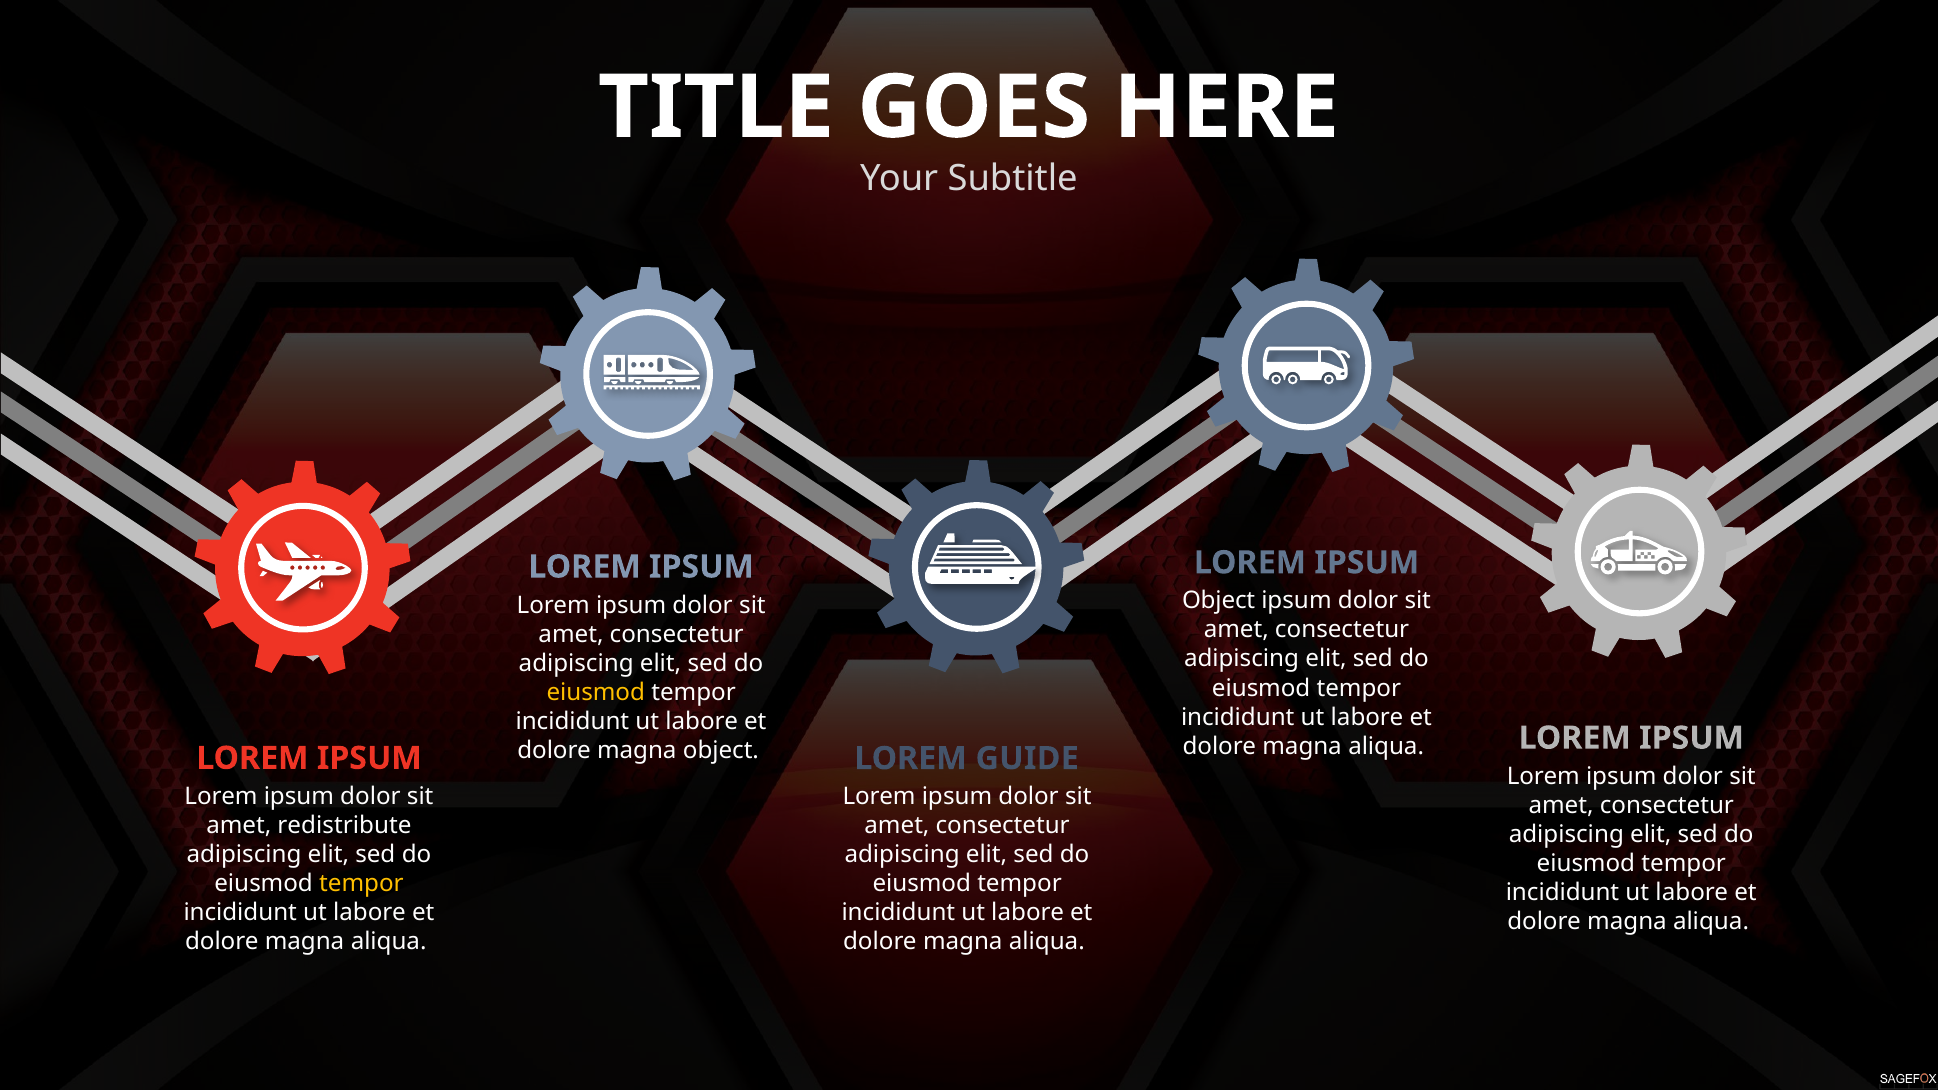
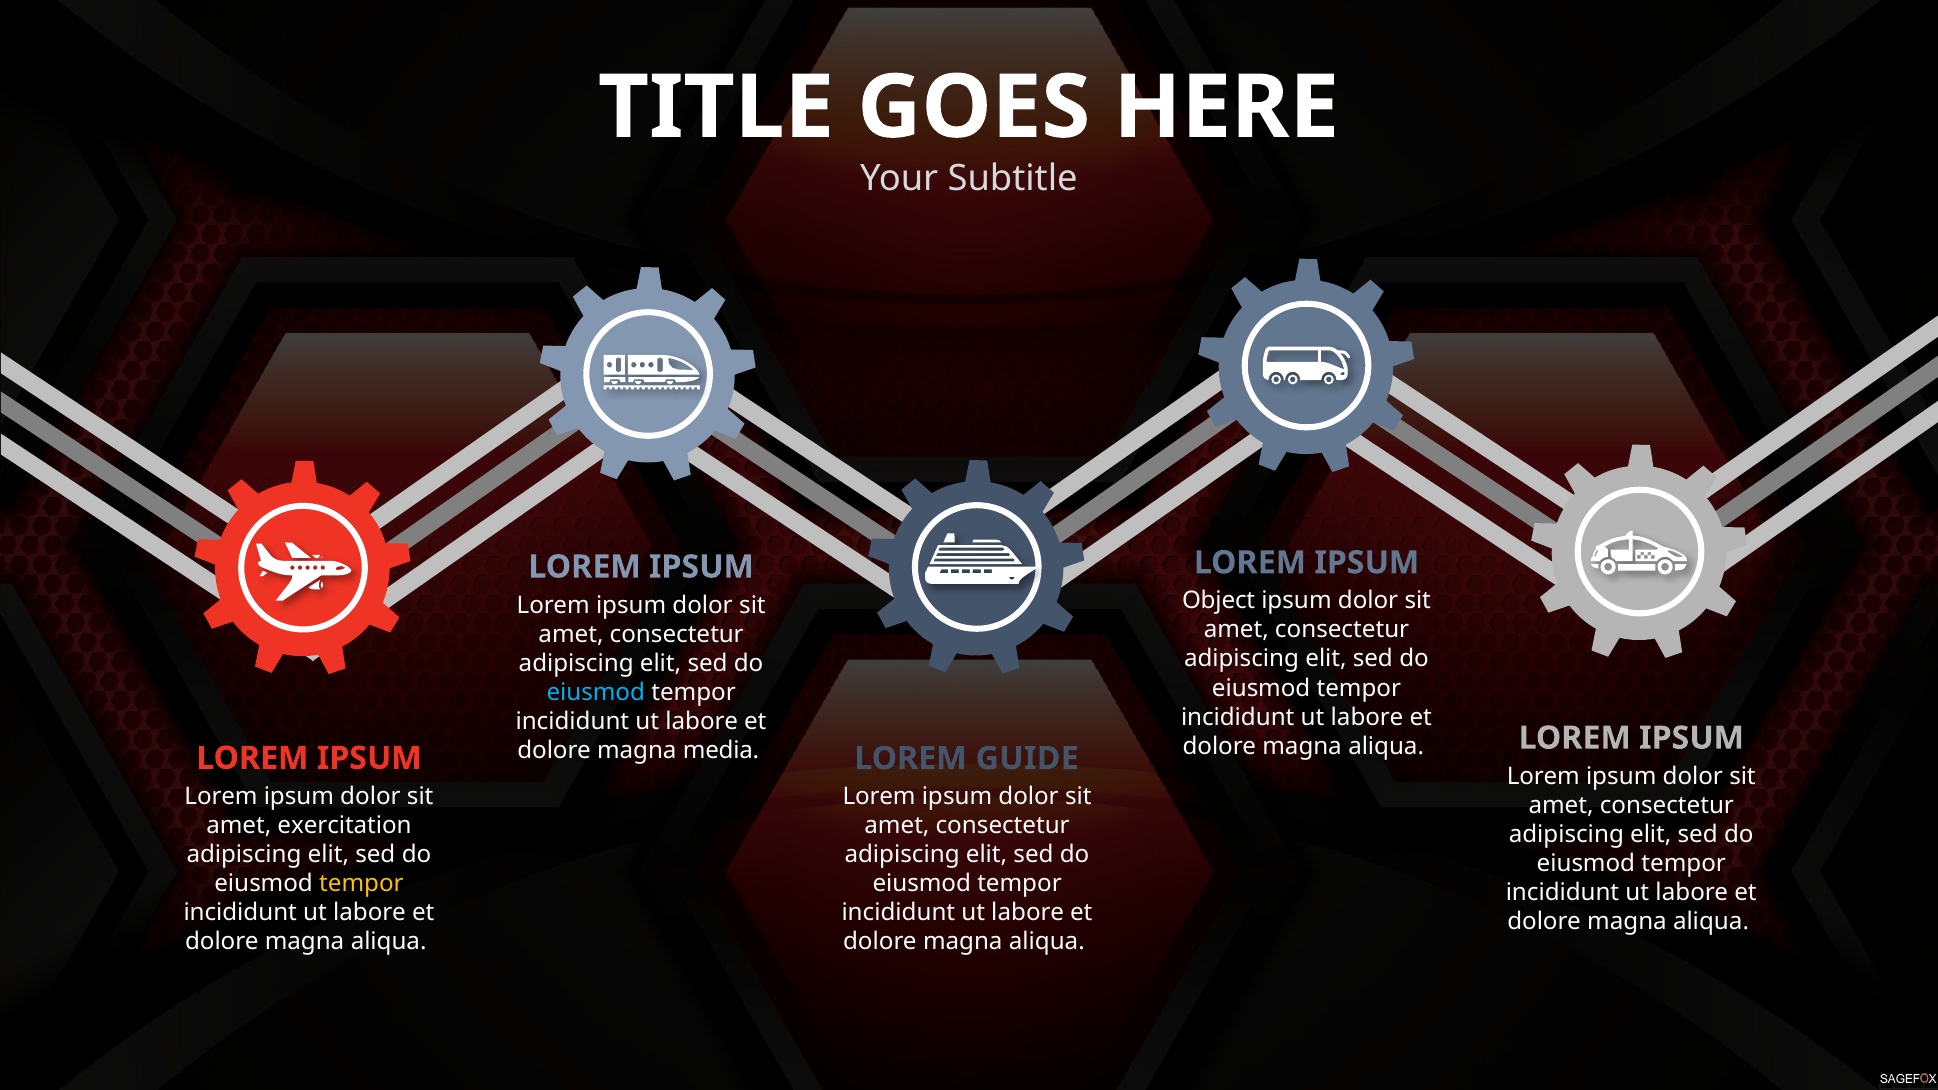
eiusmod colour: yellow -> light blue (596, 692)
magna object: object -> media (721, 750)
redistribute: redistribute -> exercitation (345, 826)
